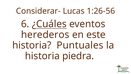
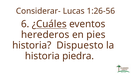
este: este -> pies (96, 35)
Puntuales: Puntuales -> Dispuesto (80, 45)
